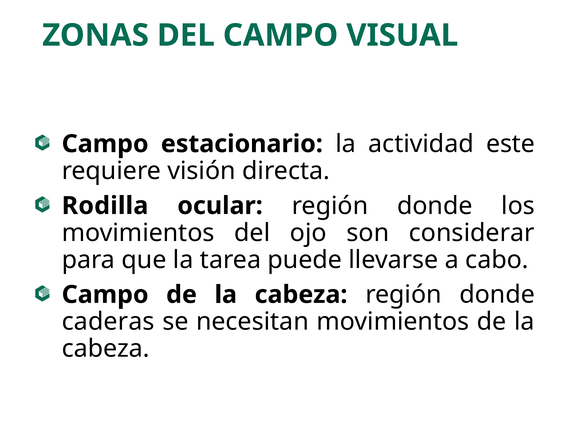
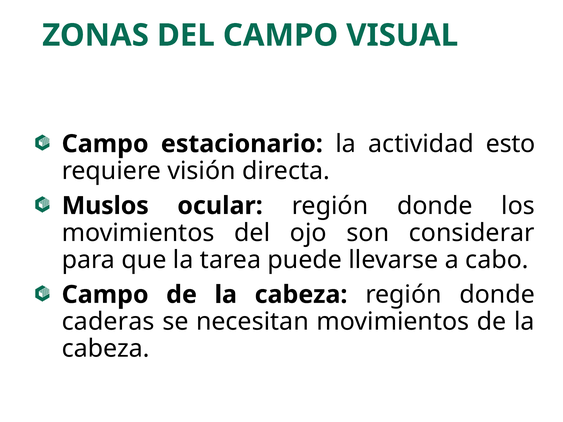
este: este -> esto (511, 144)
Rodilla: Rodilla -> Muslos (105, 206)
